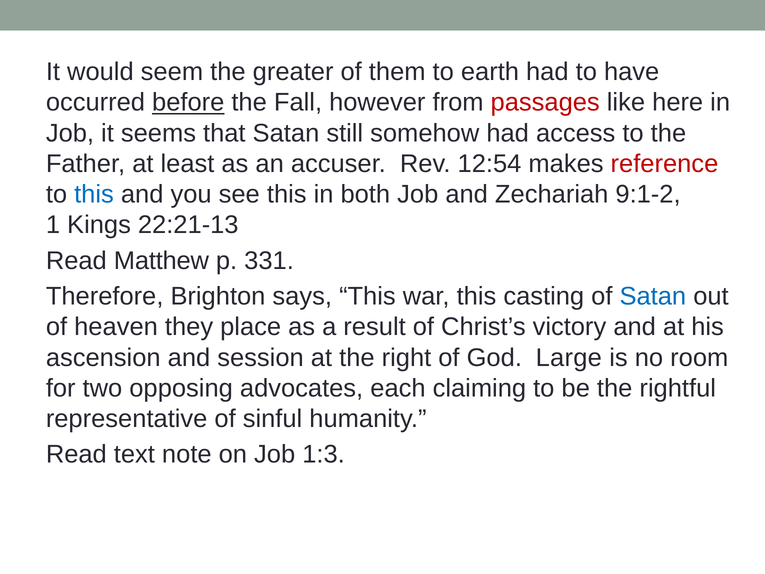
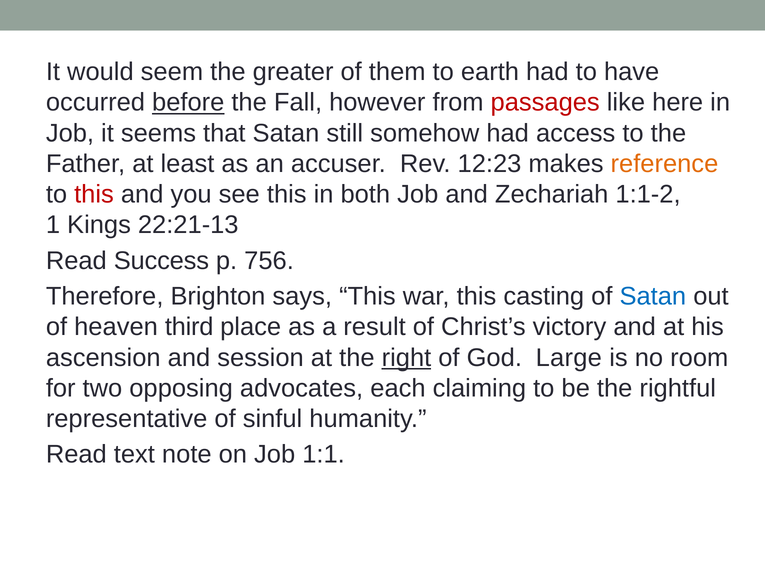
12:54: 12:54 -> 12:23 (490, 164)
reference colour: red -> orange (664, 164)
this colour: blue -> red (94, 194)
9:1-2: 9:1-2 -> 1:1-2 (648, 194)
Matthew: Matthew -> Success (161, 261)
331: 331 -> 756 (269, 261)
they: they -> third (189, 327)
right underline: none -> present (406, 357)
1:3: 1:3 -> 1:1 (324, 454)
